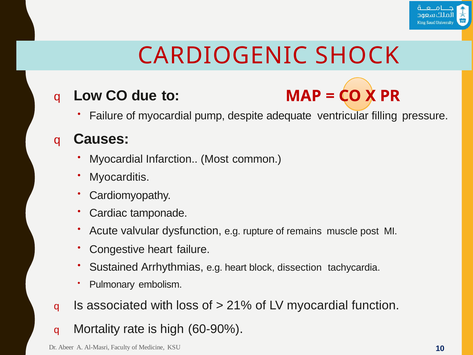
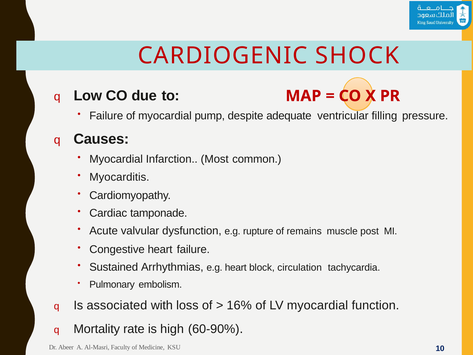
dissection: dissection -> circulation (300, 267)
21%: 21% -> 16% (239, 305)
